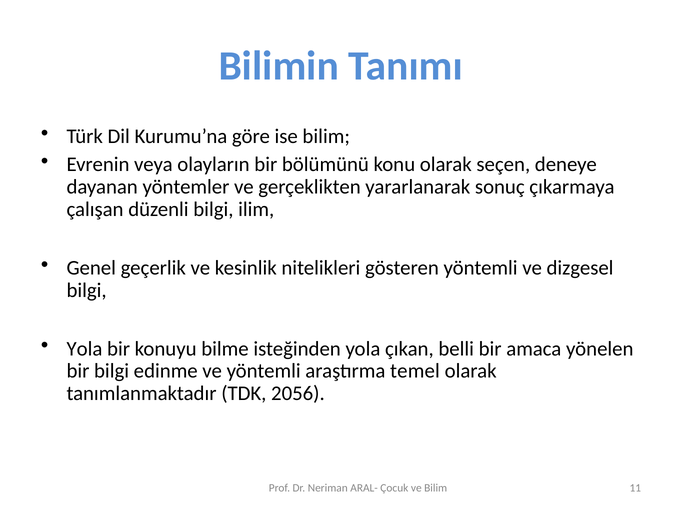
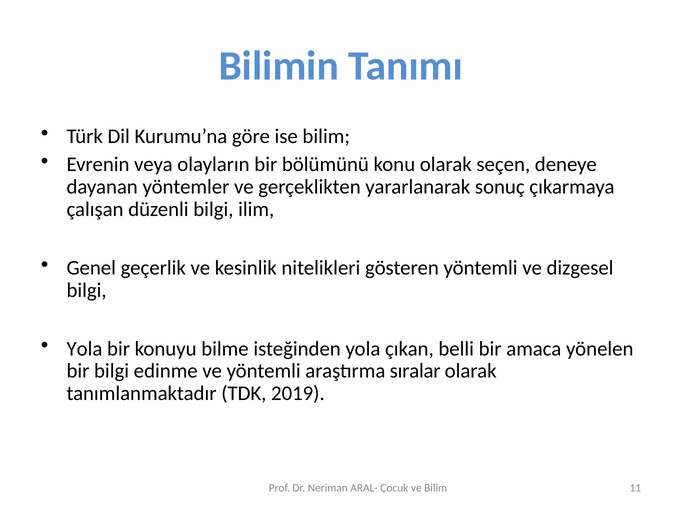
temel: temel -> sıralar (415, 371)
2056: 2056 -> 2019 (298, 394)
